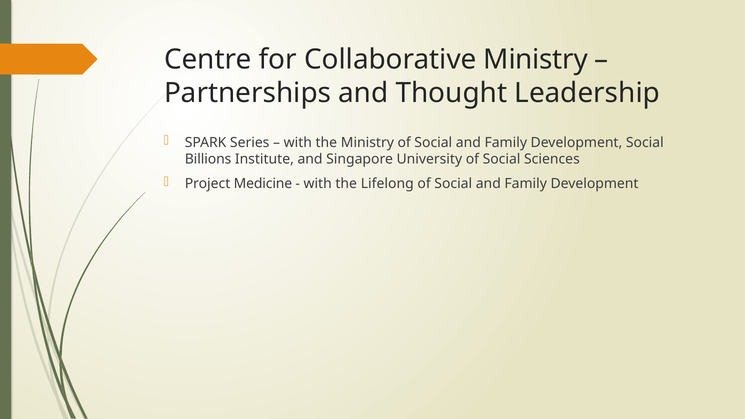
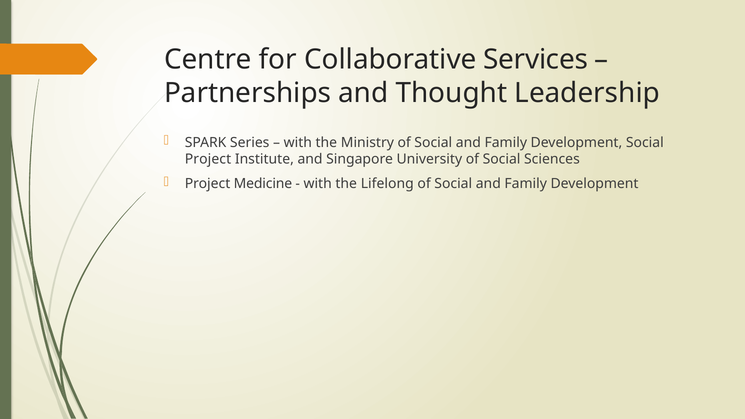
Collaborative Ministry: Ministry -> Services (536, 60)
Billions: Billions -> Project (208, 159)
